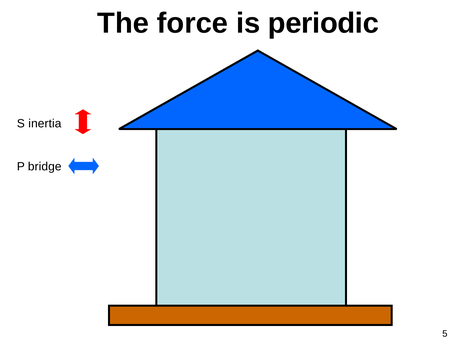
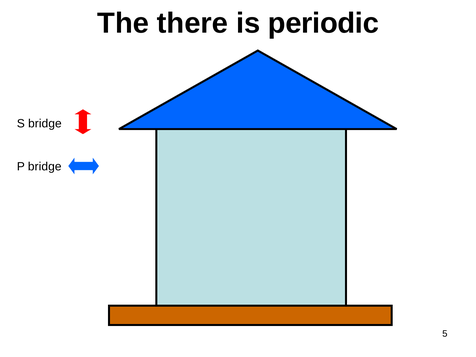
force: force -> there (193, 23)
S inertia: inertia -> bridge (45, 124)
